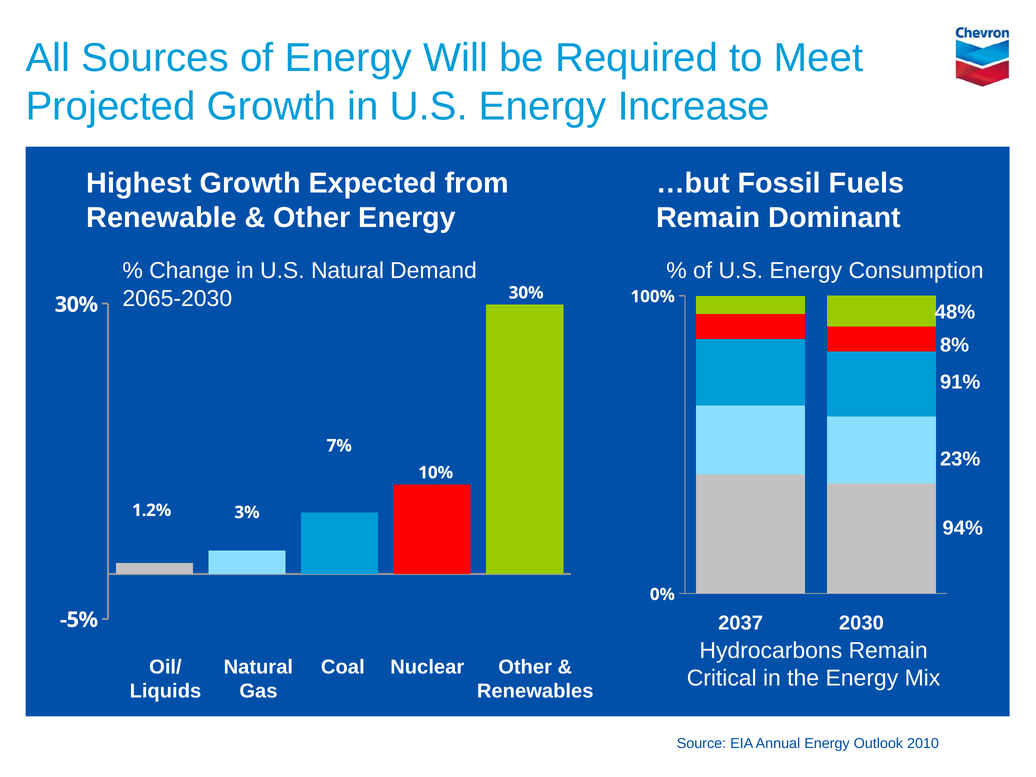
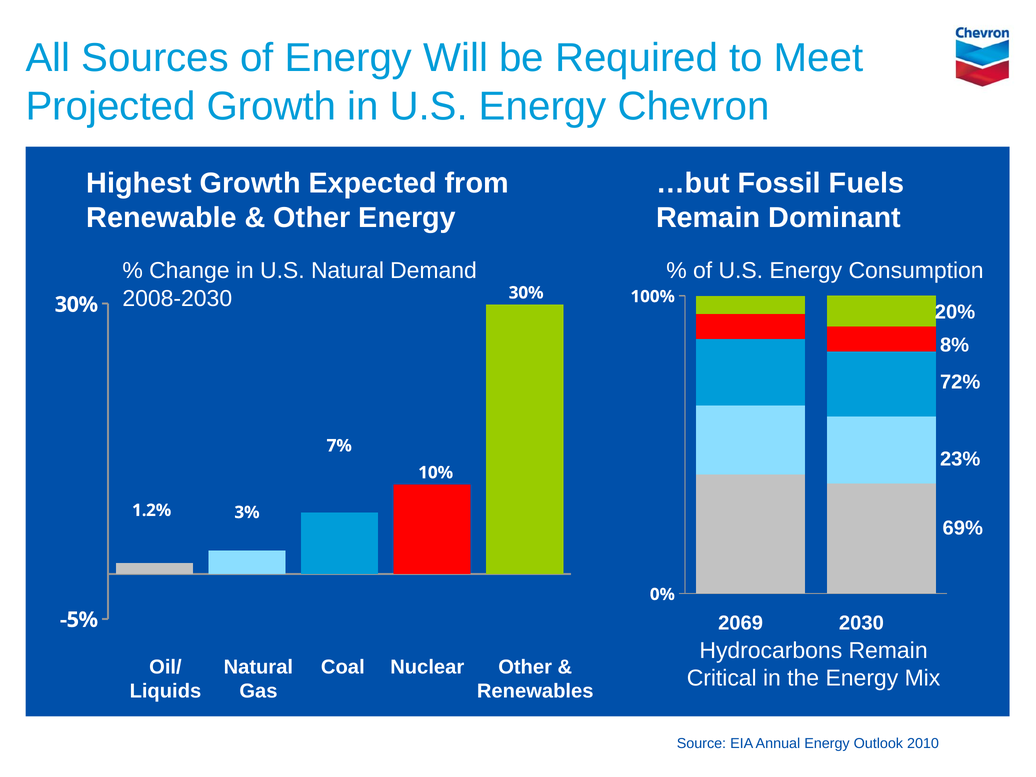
Increase: Increase -> Chevron (694, 106)
2065-2030: 2065-2030 -> 2008-2030 (177, 298)
48%: 48% -> 20% (955, 312)
91%: 91% -> 72% (960, 382)
94%: 94% -> 69% (963, 528)
2037: 2037 -> 2069 (741, 623)
